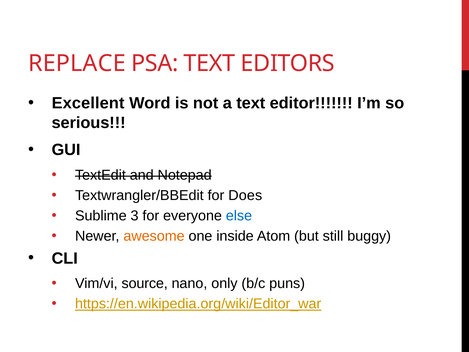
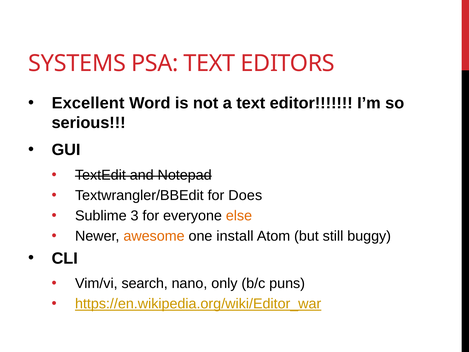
REPLACE: REPLACE -> SYSTEMS (77, 63)
else colour: blue -> orange (239, 216)
inside: inside -> install (235, 236)
source: source -> search (145, 283)
